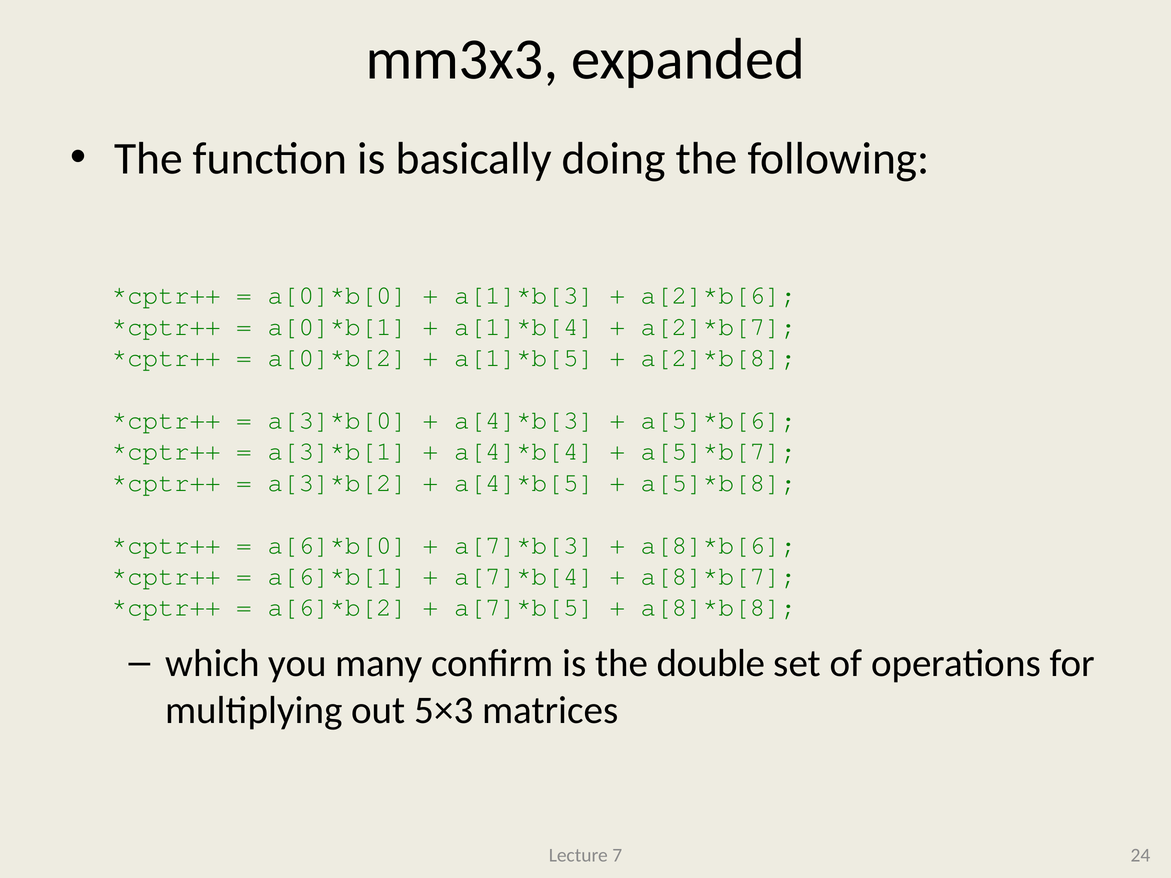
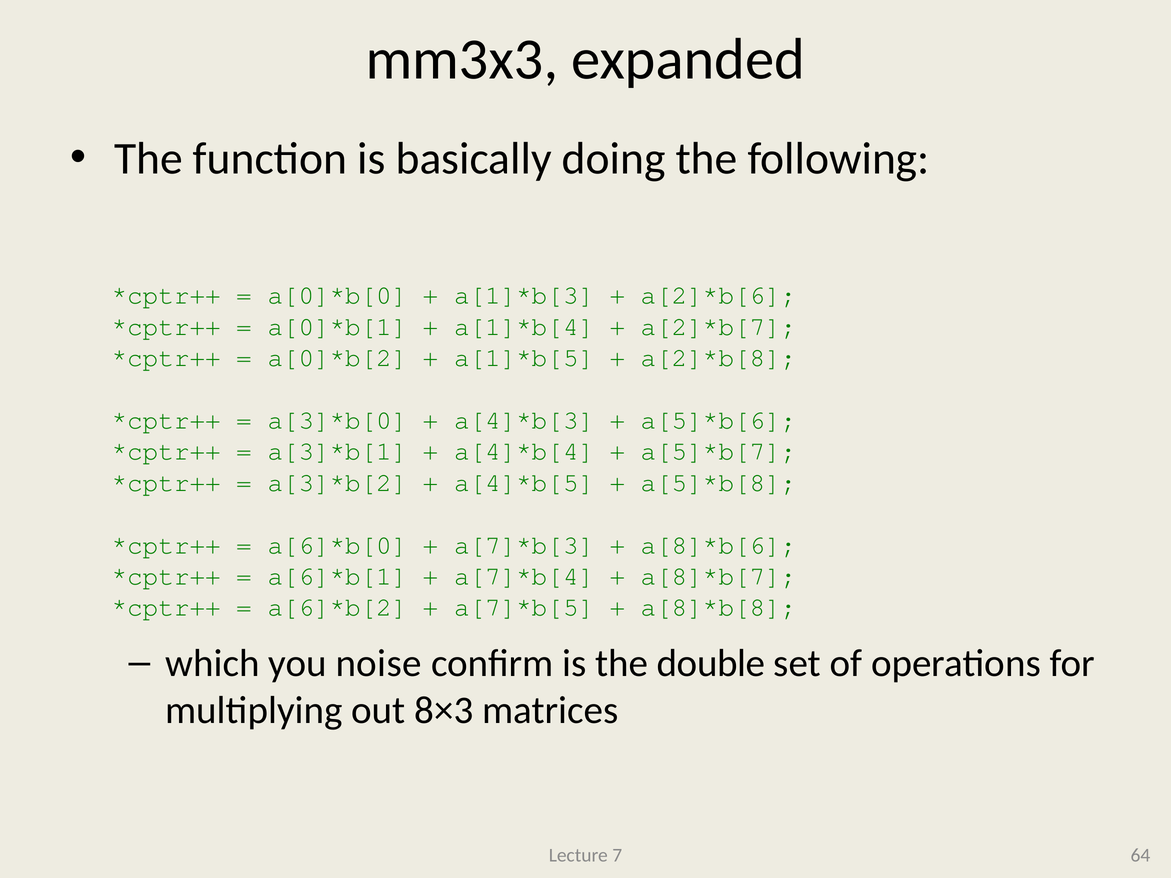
many: many -> noise (379, 663)
5×3: 5×3 -> 8×3 (444, 710)
24: 24 -> 64 (1140, 856)
